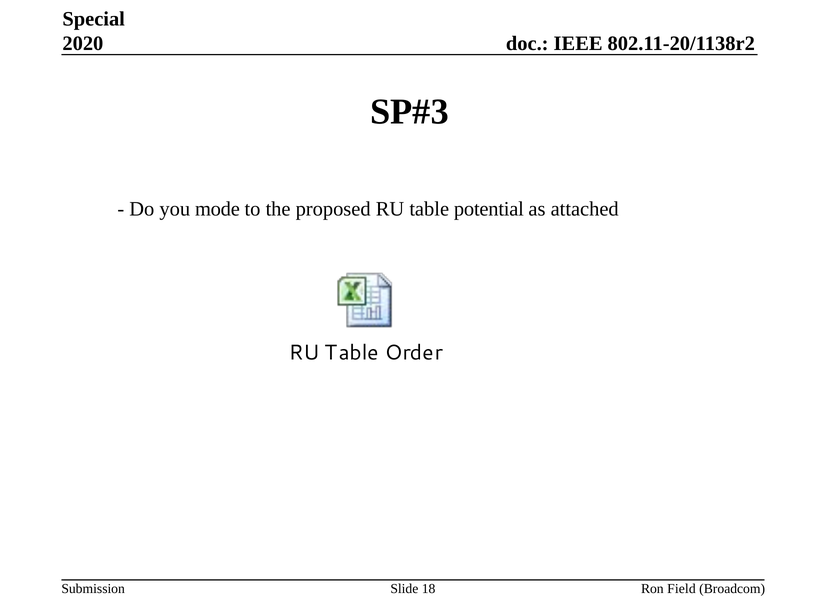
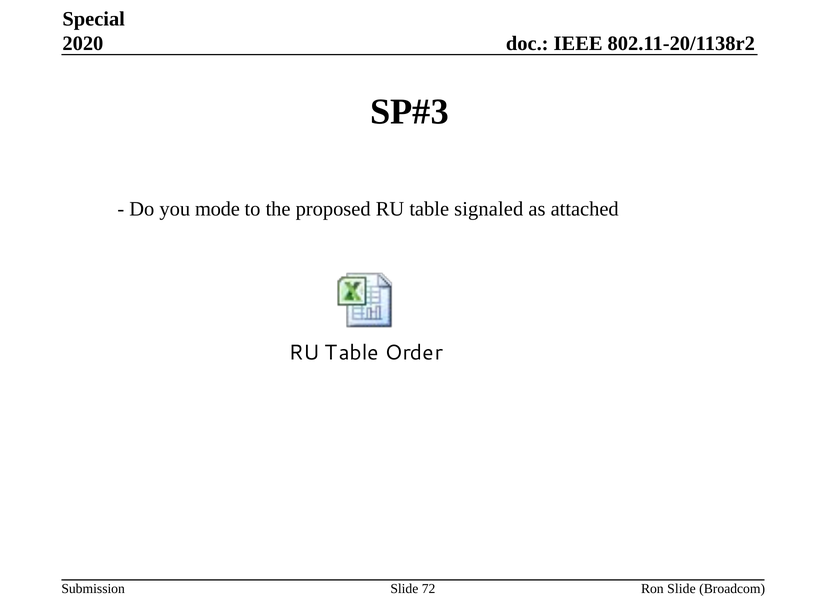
potential: potential -> signaled (489, 209)
18: 18 -> 72 (429, 589)
Ron Field: Field -> Slide (681, 589)
